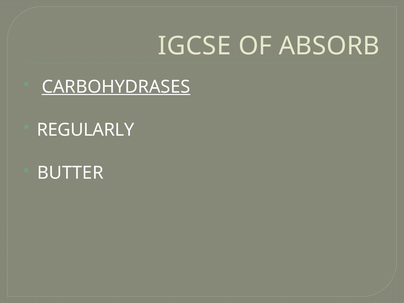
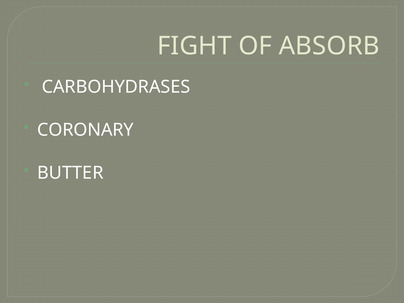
IGCSE: IGCSE -> FIGHT (194, 46)
CARBOHYDRASES underline: present -> none (116, 87)
REGULARLY: REGULARLY -> CORONARY (85, 130)
